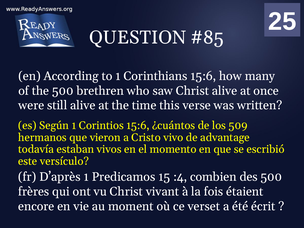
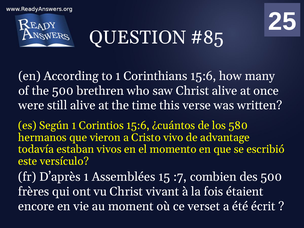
509: 509 -> 580 (238, 126)
Predicamos: Predicamos -> Assemblées (124, 177)
:4: :4 -> :7 (180, 177)
